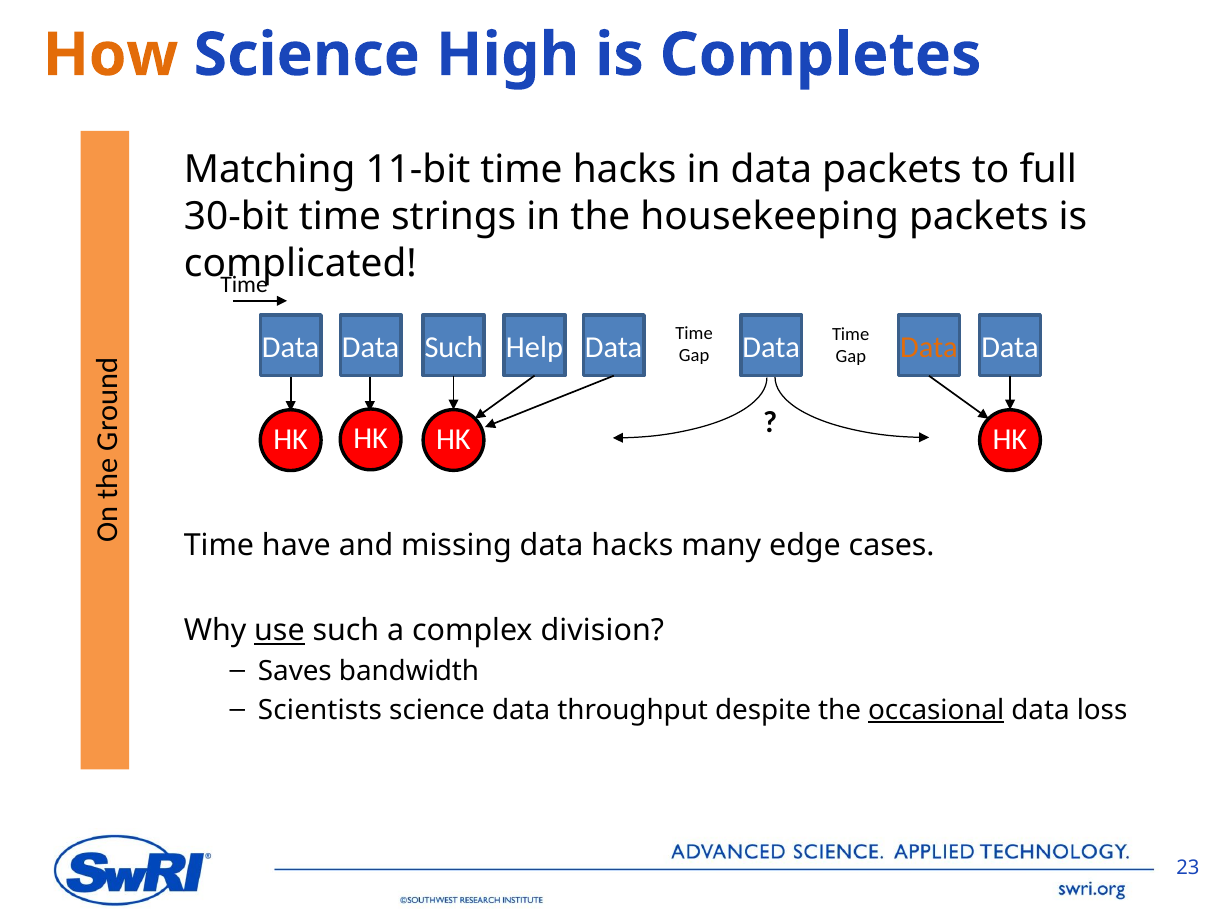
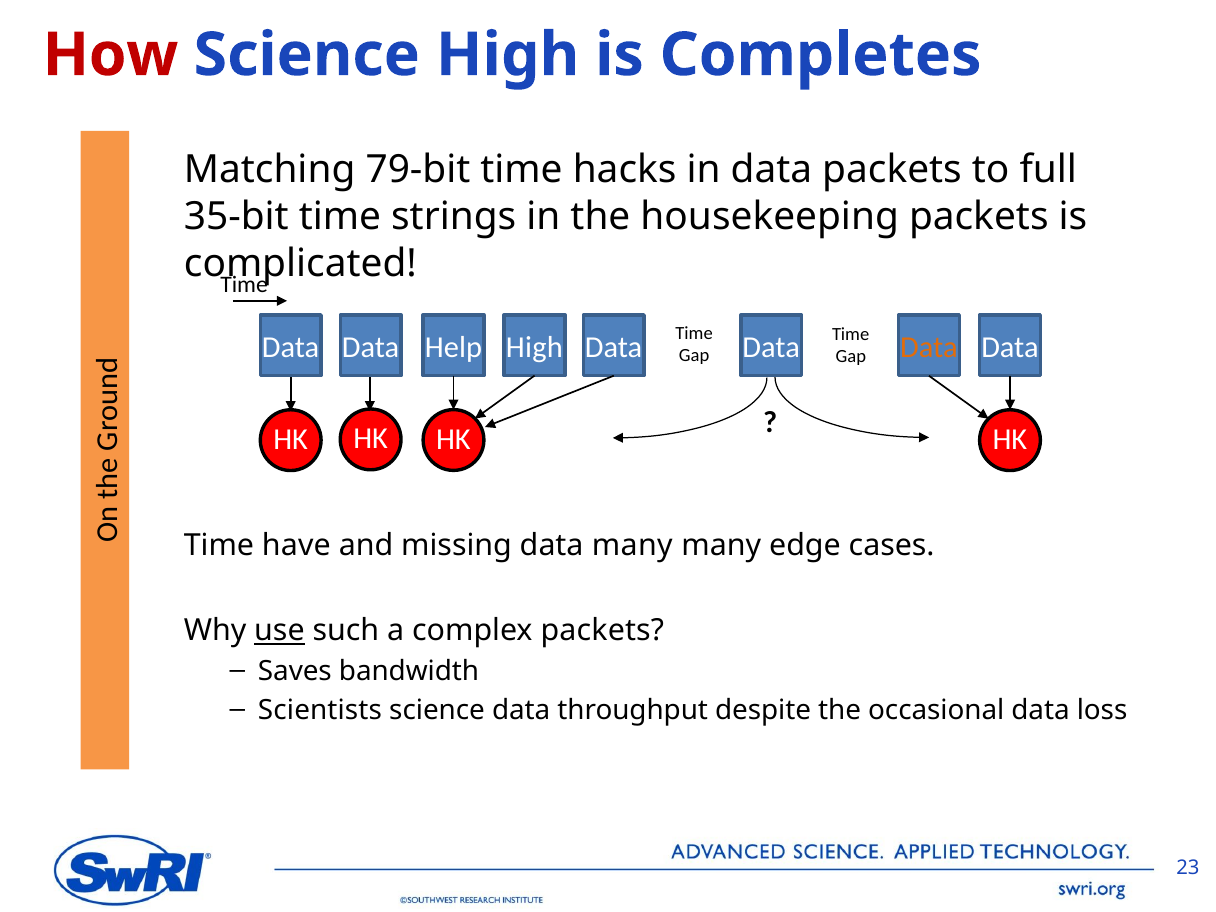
How colour: orange -> red (110, 55)
11-bit: 11-bit -> 79-bit (418, 170)
30-bit: 30-bit -> 35-bit (236, 217)
Such: Such -> Help (453, 347)
Help: Help -> High (534, 347)
data hacks: hacks -> many (632, 546)
complex division: division -> packets (602, 631)
occasional underline: present -> none (936, 710)
